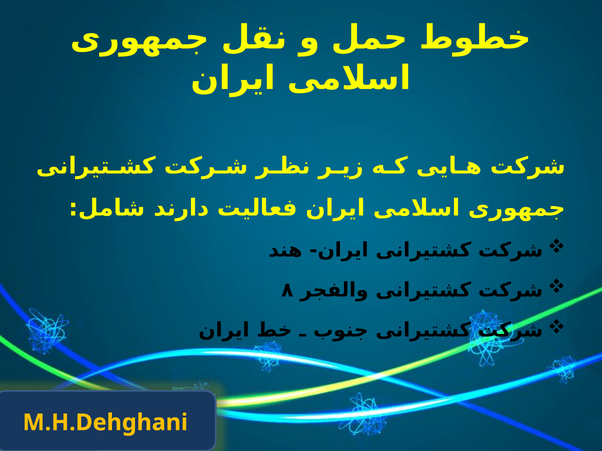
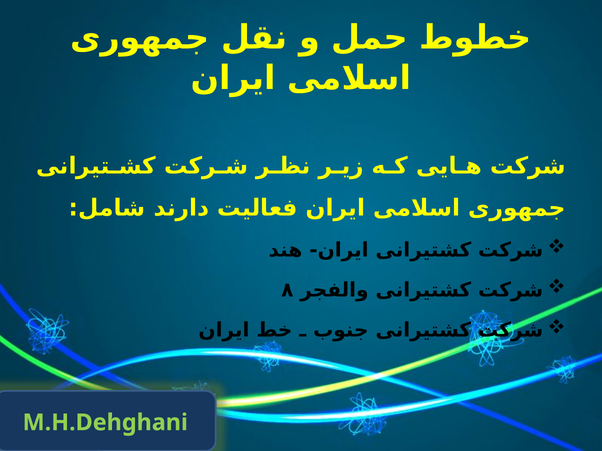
M.H.Dehghani colour: yellow -> light green (105, 423)
